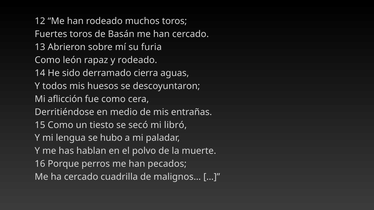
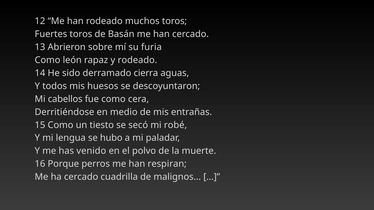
aflicción: aflicción -> cabellos (65, 99)
libró: libró -> robé (175, 125)
hablan: hablan -> venido (91, 151)
pecados: pecados -> respiran (167, 164)
